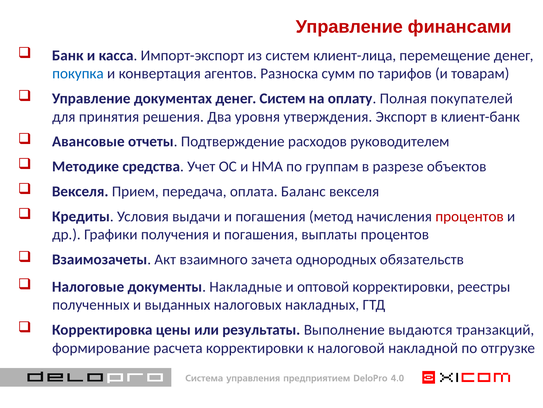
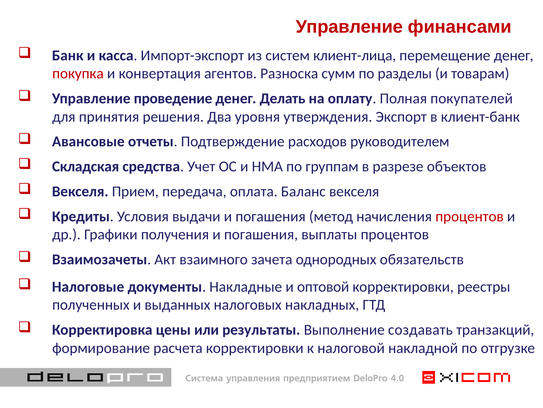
покупка colour: blue -> red (78, 73)
тарифов: тарифов -> разделы (405, 73)
документах: документах -> проведение (173, 98)
денег Систем: Систем -> Делать (283, 98)
Методике: Методике -> Складская (86, 166)
выдаются: выдаются -> создавать (420, 329)
